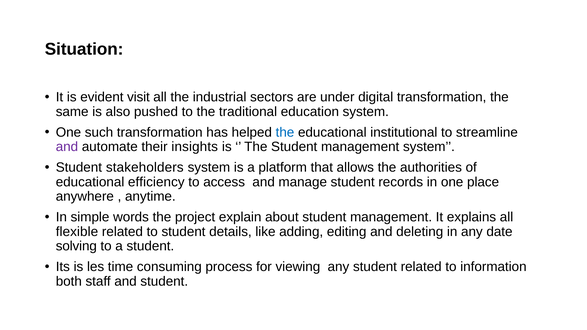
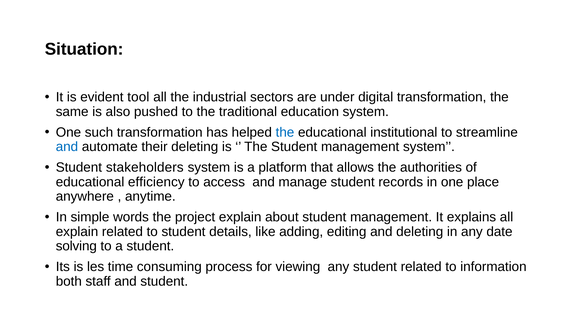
visit: visit -> tool (138, 97)
and colour: purple -> blue (67, 147)
their insights: insights -> deleting (195, 147)
flexible: flexible -> explain (77, 232)
